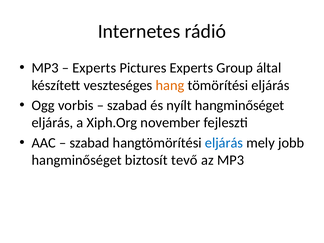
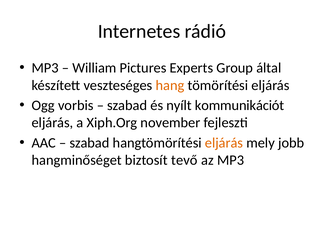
Experts: Experts -> William (94, 68)
nyílt hangminőséget: hangminőséget -> kommunikációt (240, 105)
eljárás colour: blue -> orange (224, 143)
